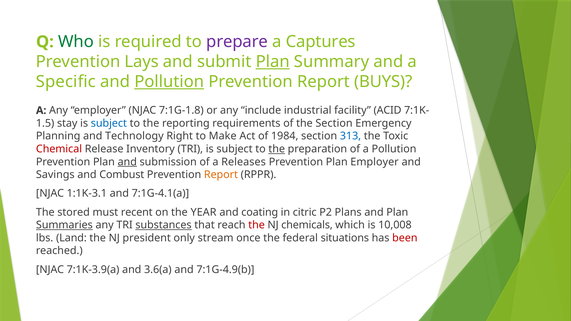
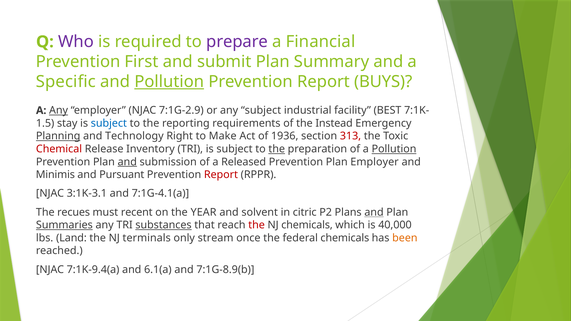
Who colour: green -> purple (76, 42)
Captures: Captures -> Financial (321, 42)
Lays: Lays -> First (142, 62)
Plan underline: present -> none (273, 62)
Any underline: none -> present (59, 111)
7:1G-1.8: 7:1G-1.8 -> 7:1G-2.9 (181, 111)
any include: include -> subject (261, 111)
ACID: ACID -> BEST (388, 111)
the Section: Section -> Instead (334, 123)
Planning underline: none -> present (58, 136)
1984: 1984 -> 1936 (285, 136)
313 colour: blue -> red (351, 136)
Pollution underline: none -> present (394, 149)
Releases: Releases -> Released (244, 162)
Savings: Savings -> Minimis (55, 175)
Combust: Combust -> Pursuant (122, 175)
Report colour: orange -> red (221, 175)
1:1K-3.1: 1:1K-3.1 -> 3:1K-3.1 (87, 194)
stored: stored -> recues (74, 212)
coating: coating -> solvent (260, 212)
and underline: none -> present (374, 212)
10,008: 10,008 -> 40,000 (395, 225)
president: president -> terminals (147, 238)
federal situations: situations -> chemicals (345, 238)
been colour: red -> orange (405, 238)
7:1K-3.9(a: 7:1K-3.9(a -> 7:1K-9.4(a (93, 270)
3.6(a: 3.6(a -> 6.1(a (158, 270)
7:1G-4.9(b: 7:1G-4.9(b -> 7:1G-8.9(b (225, 270)
